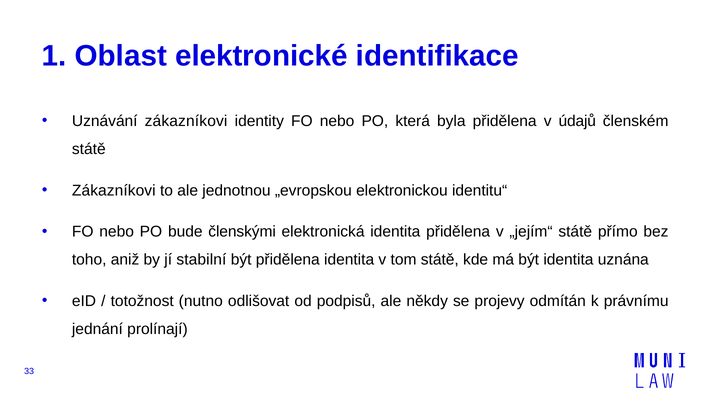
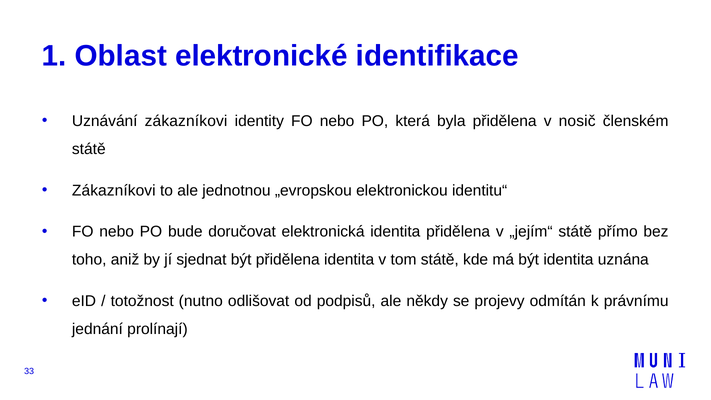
údajů: údajů -> nosič (577, 121)
členskými: členskými -> doručovat (242, 232)
stabilní: stabilní -> sjednat (201, 260)
